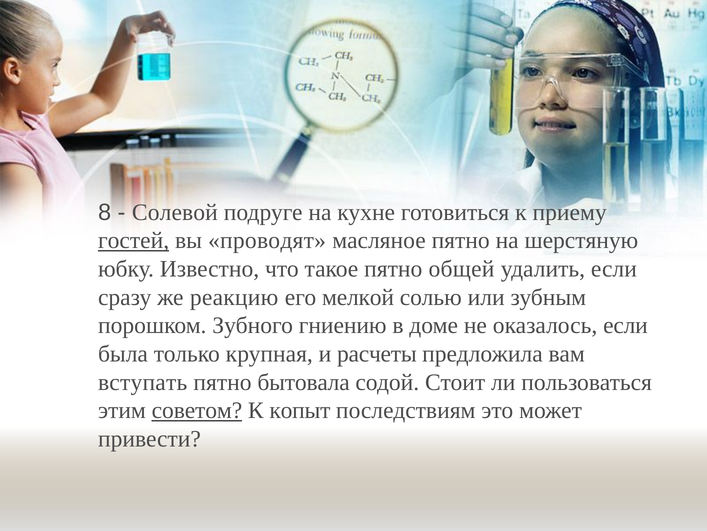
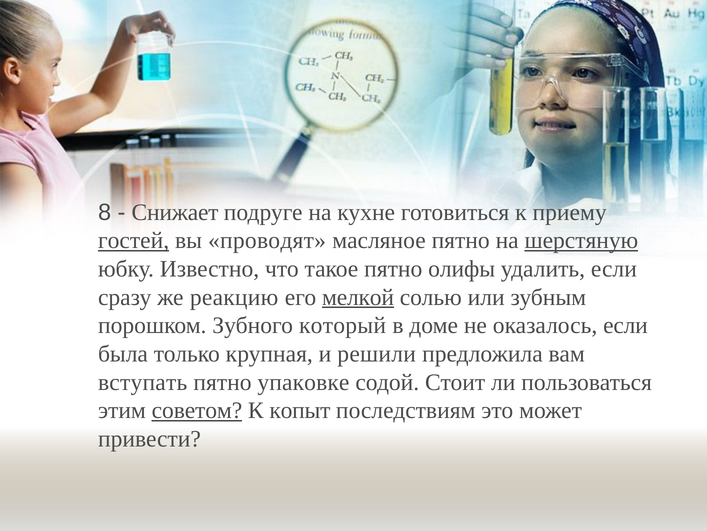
Солевой: Солевой -> Снижает (175, 212)
шерстяную underline: none -> present (581, 240)
общей: общей -> олифы (462, 269)
мелкой underline: none -> present (358, 297)
гниению: гниению -> который (343, 325)
расчеты: расчеты -> решили (377, 353)
бытовала: бытовала -> упаковке (303, 382)
